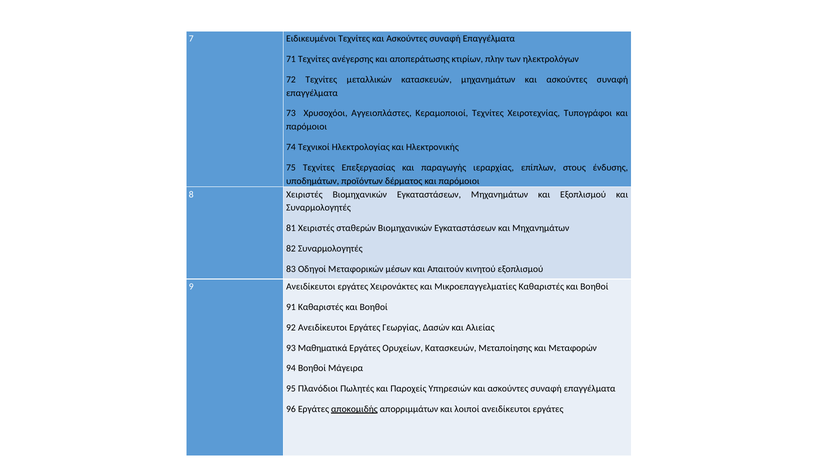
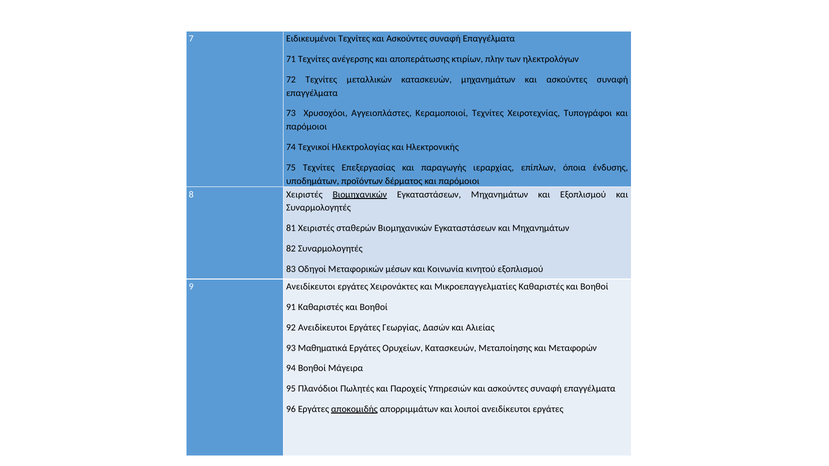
στους: στους -> όποια (574, 168)
Βιομηχανικών underline: none -> present (360, 195)
Απαιτούν: Απαιτούν -> Κοινωνία (445, 269)
